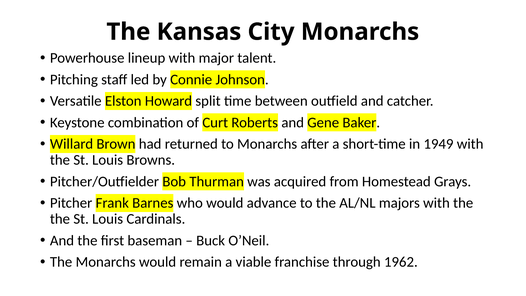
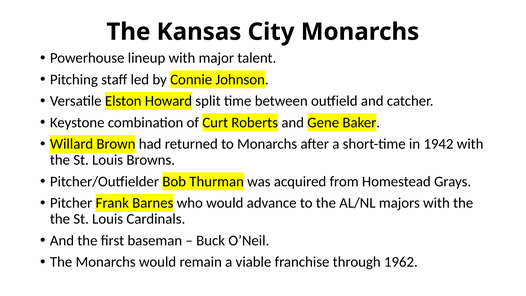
1949: 1949 -> 1942 (438, 144)
